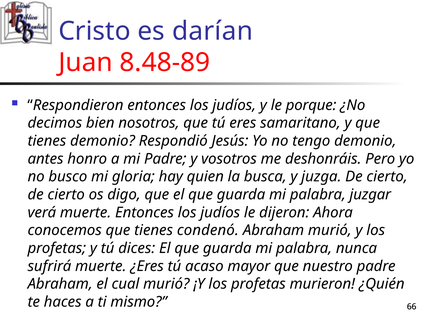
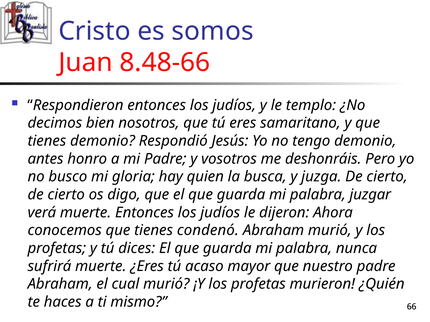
darían: darían -> somos (213, 31)
8.48-89: 8.48-89 -> 8.48-66 (165, 63)
porque: porque -> templo (311, 105)
